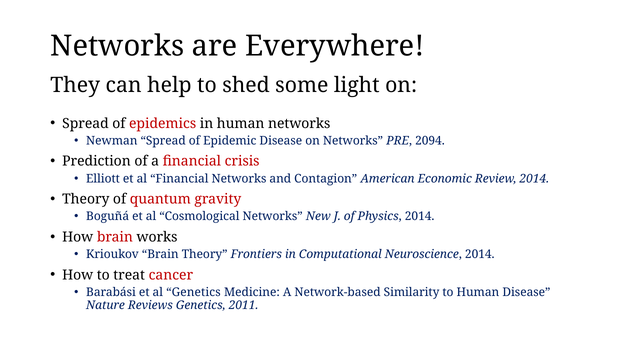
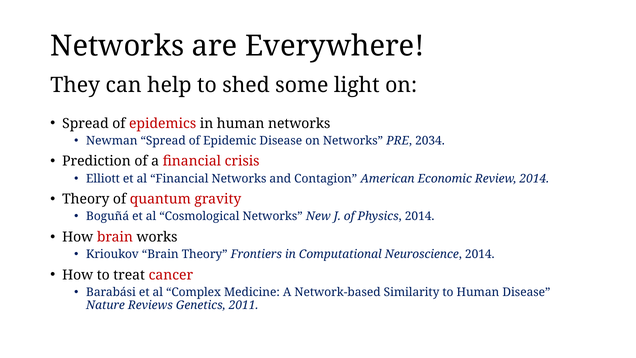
2094: 2094 -> 2034 (430, 141)
al Genetics: Genetics -> Complex (194, 292)
